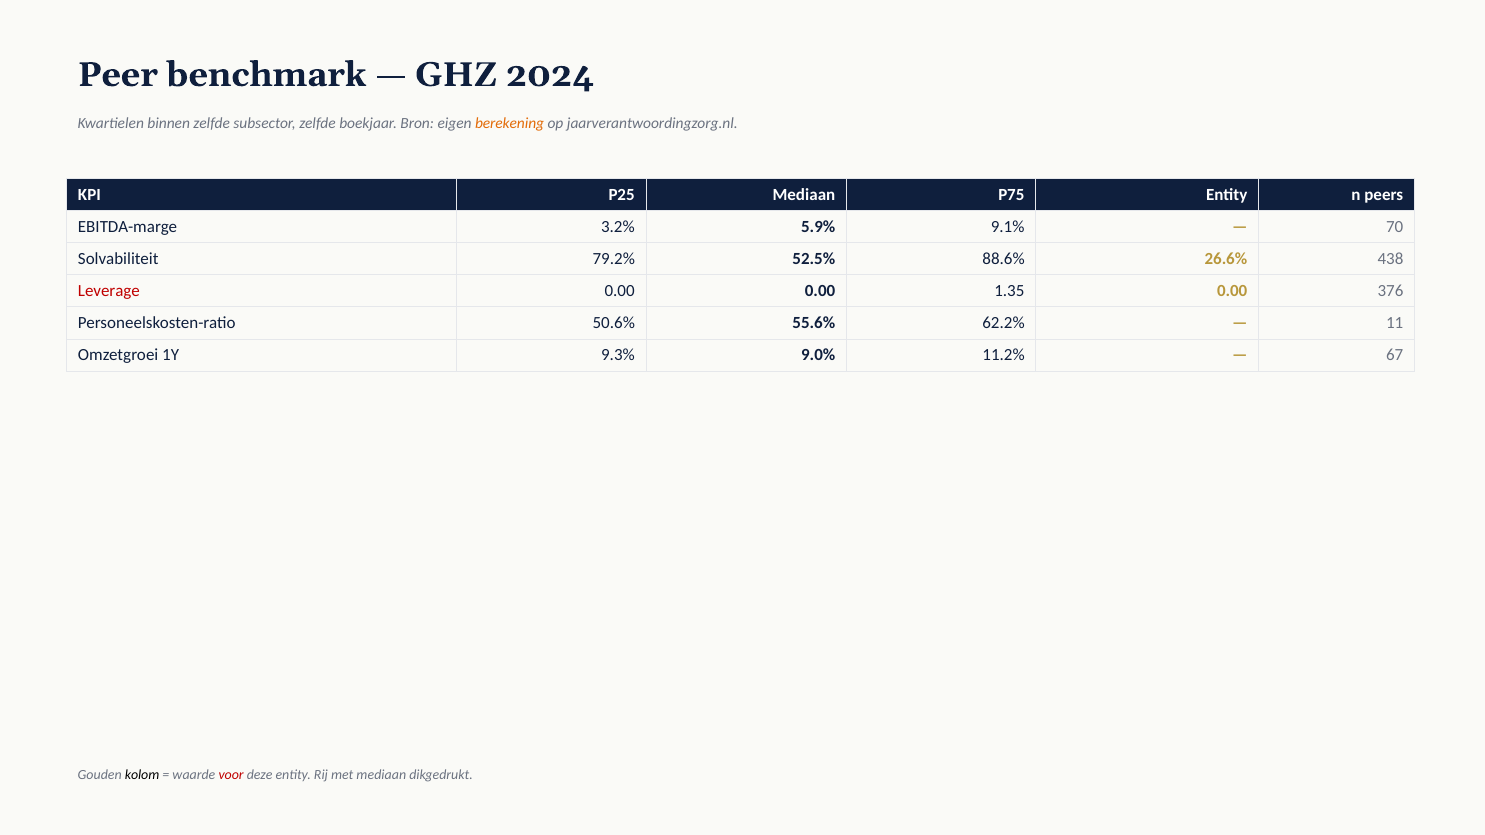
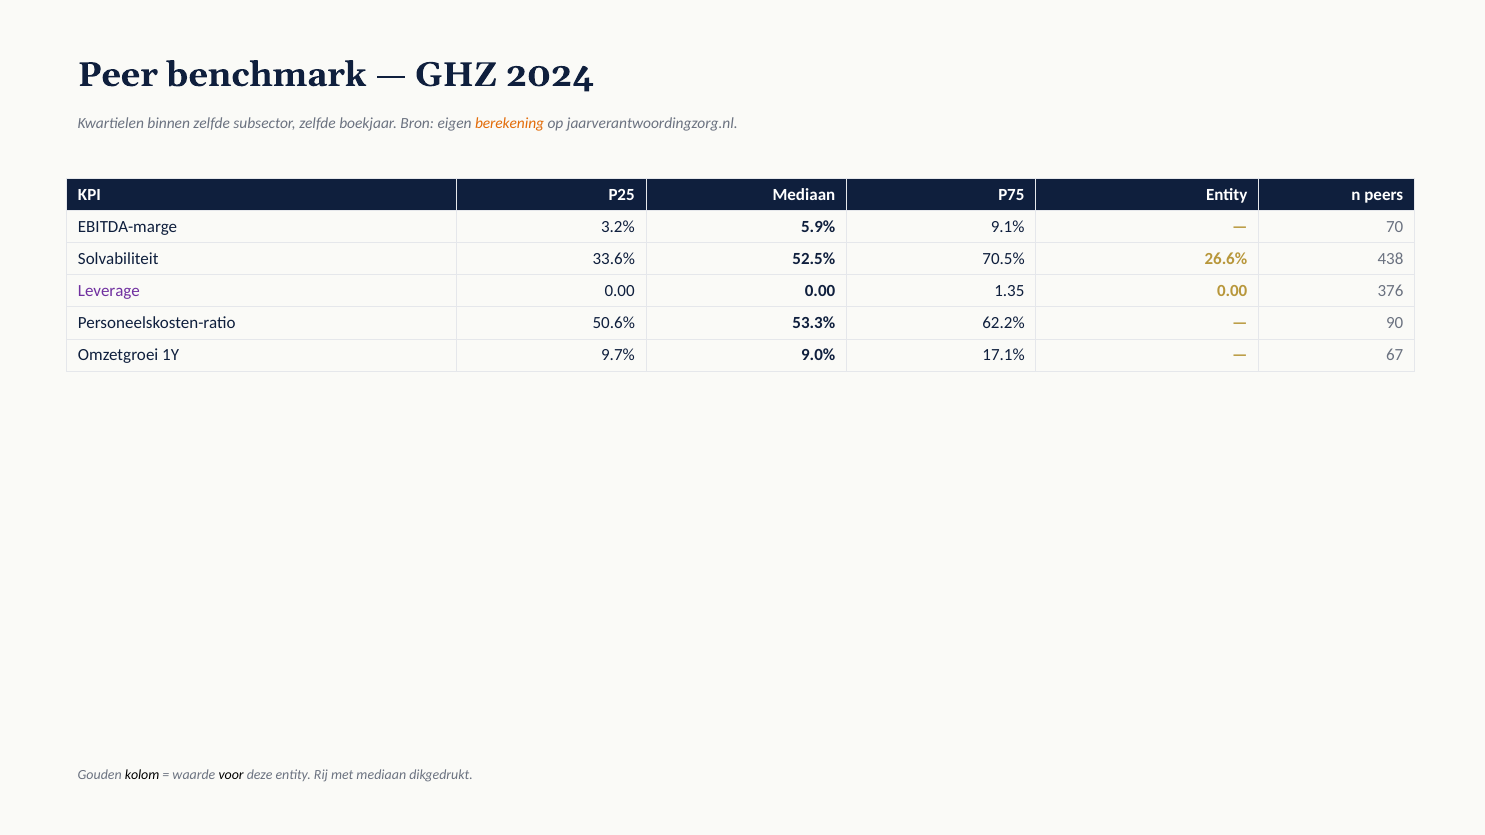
79.2%: 79.2% -> 33.6% (614, 259)
88.6%: 88.6% -> 70.5% (1004, 259)
Leverage colour: red -> purple (109, 291)
55.6%: 55.6% -> 53.3% (814, 323)
11: 11 -> 90 (1395, 323)
9.3%: 9.3% -> 9.7% (618, 355)
11.2%: 11.2% -> 17.1% (1004, 355)
voor colour: red -> black (231, 775)
